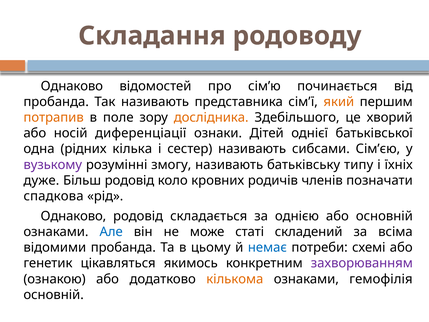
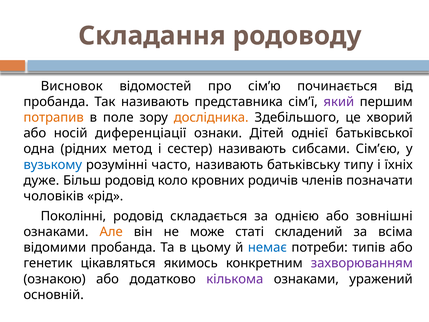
Однаково: Однаково -> Висновок (72, 86)
який colour: orange -> purple (339, 102)
кілька: кілька -> метод (132, 149)
вузькому colour: purple -> blue (53, 165)
змогу: змогу -> часто (171, 165)
спадкова: спадкова -> чоловіків (54, 196)
Однаково: Однаково -> Поколінні (73, 216)
або основній: основній -> зовнішні (384, 216)
Але colour: blue -> orange (111, 232)
схемі: схемі -> типів (369, 247)
кількома colour: orange -> purple (235, 279)
гемофілія: гемофілія -> уражений (381, 279)
